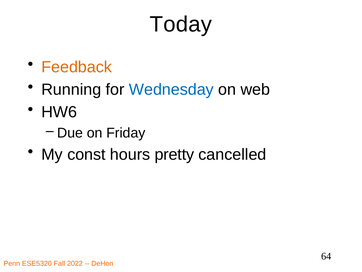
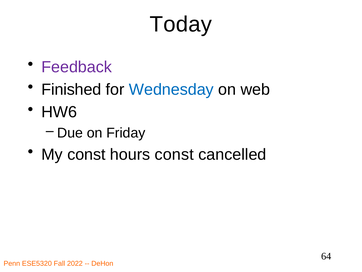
Feedback colour: orange -> purple (77, 67)
Running: Running -> Finished (71, 89)
hours pretty: pretty -> const (174, 154)
